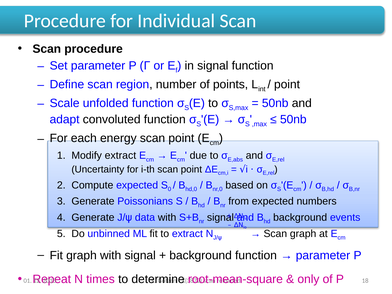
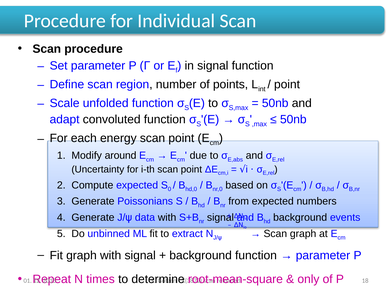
Modify extract: extract -> around (121, 156)
